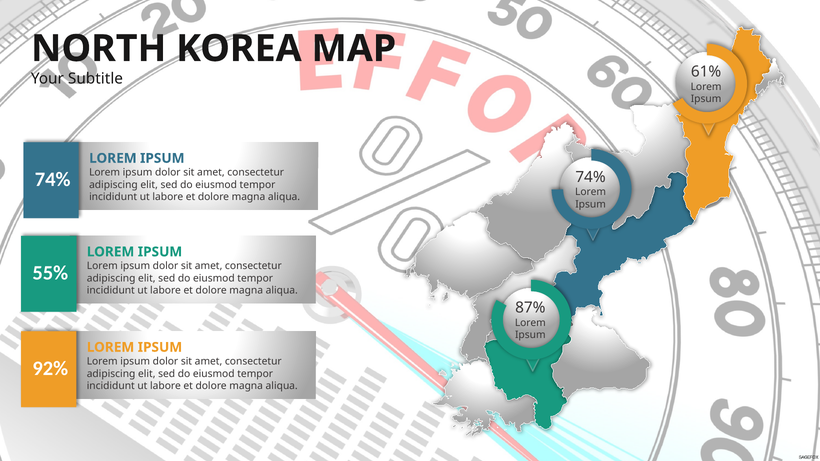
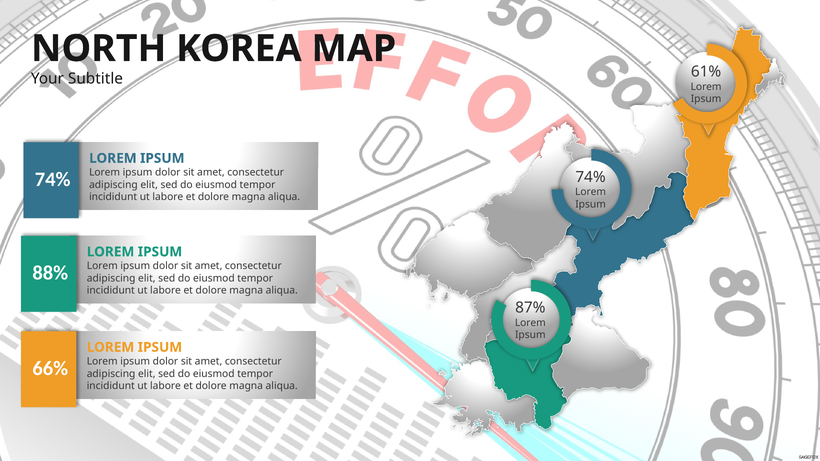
55%: 55% -> 88% (50, 273)
92%: 92% -> 66% (50, 369)
